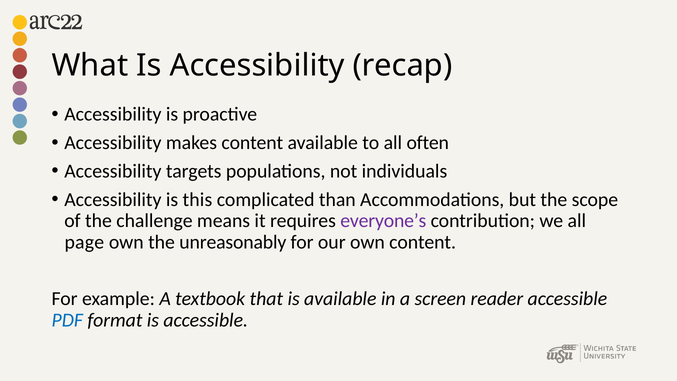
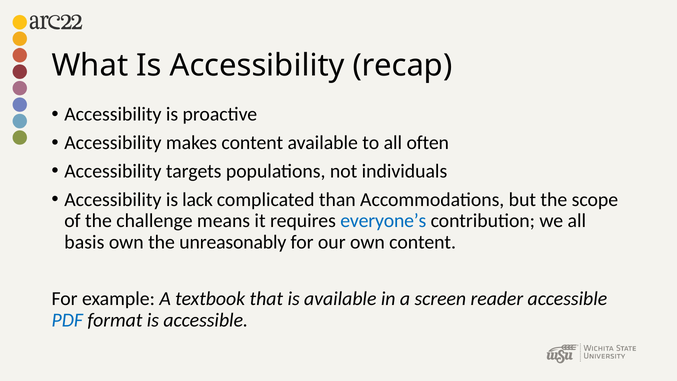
this: this -> lack (198, 199)
everyone’s colour: purple -> blue (383, 221)
page: page -> basis (84, 242)
